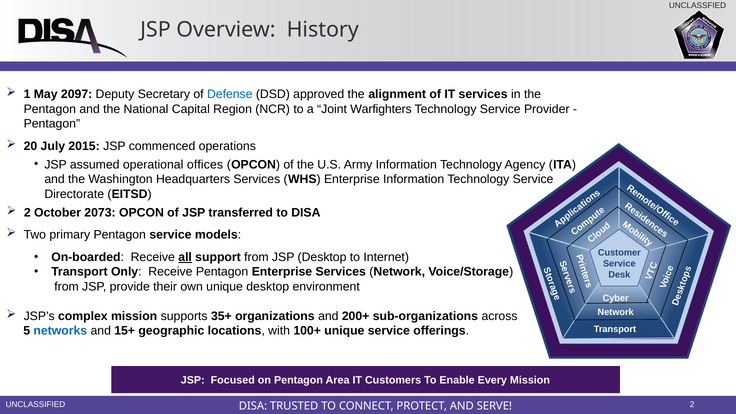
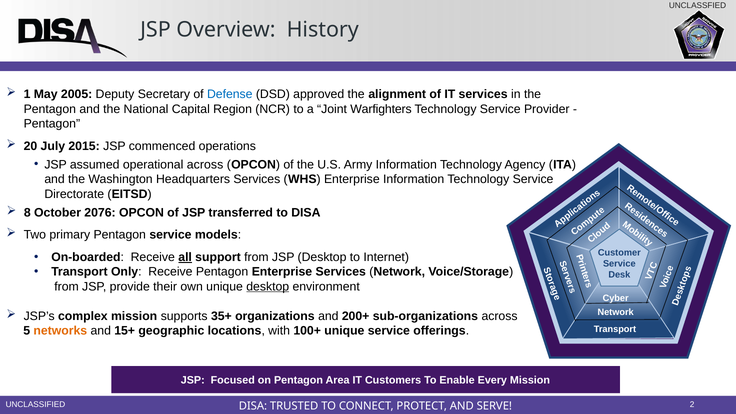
2097: 2097 -> 2005 (77, 94)
operational offices: offices -> across (205, 165)
2: 2 -> 8 (27, 212)
2073: 2073 -> 2076 (100, 212)
desktop underline: none -> present (268, 287)
networks colour: blue -> orange (60, 331)
